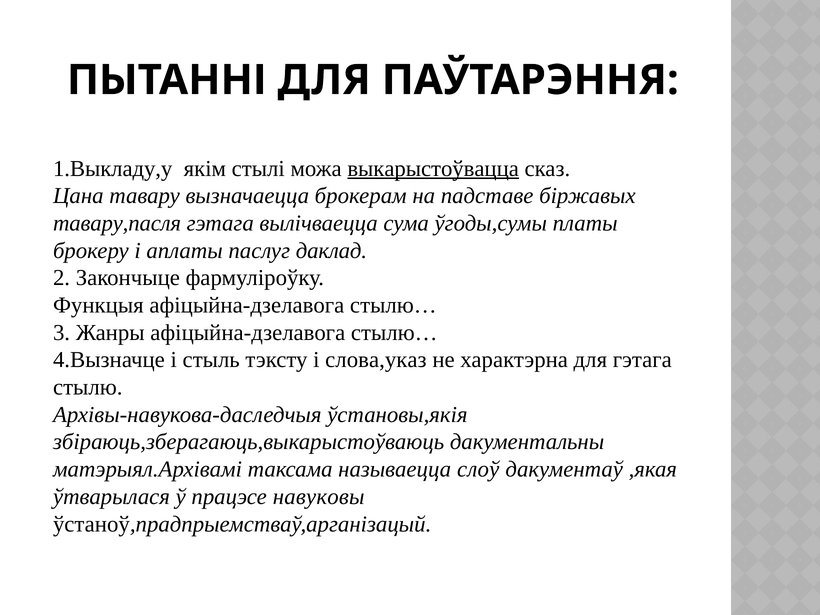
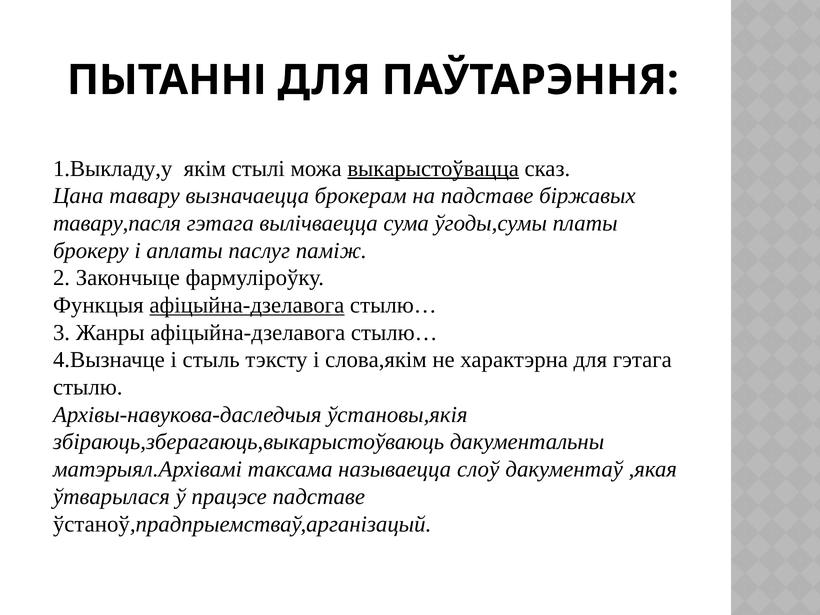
даклад: даклад -> паміж (331, 251)
афіцыйна-дзелавога underline: none -> present (247, 305)
слова,указ: слова,указ -> слова,якім (376, 360)
працэсе навуковы: навуковы -> падставе (319, 497)
